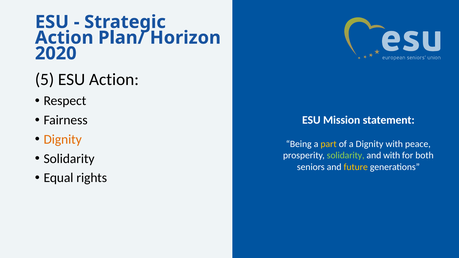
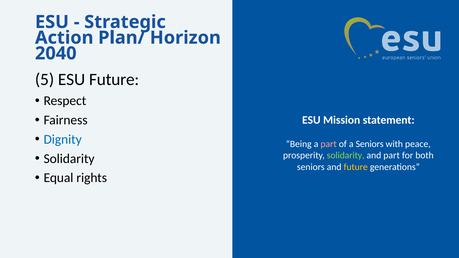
2020: 2020 -> 2040 (56, 53)
ESU Action: Action -> Future (114, 80)
Dignity colour: orange -> blue (63, 139)
part colour: yellow -> pink (329, 144)
a Dignity: Dignity -> Seniors (370, 144)
and with: with -> part (392, 156)
